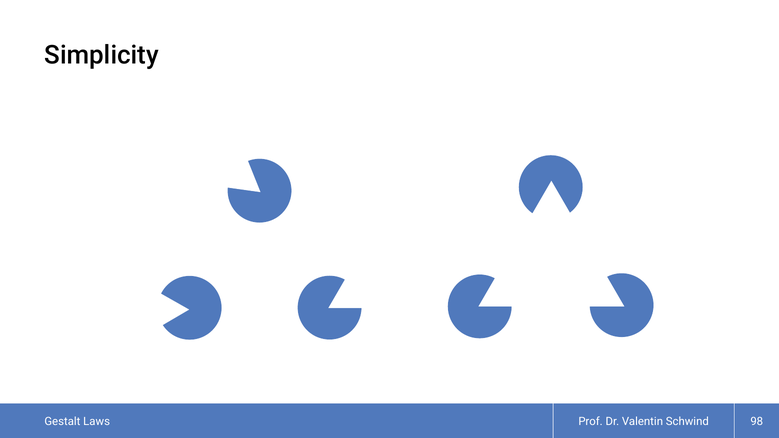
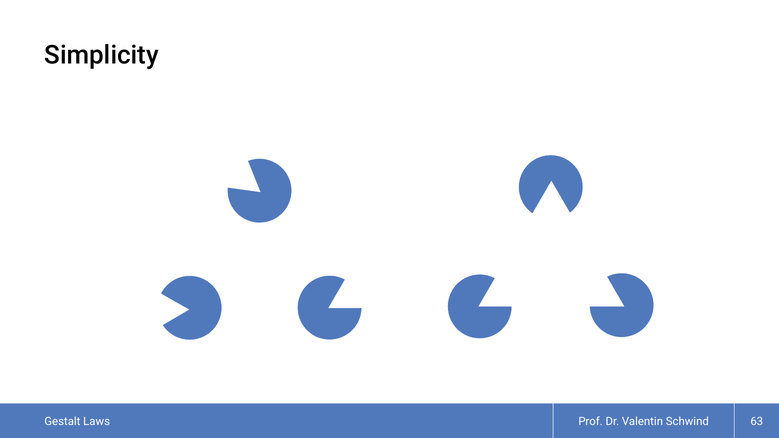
98: 98 -> 63 (757, 422)
